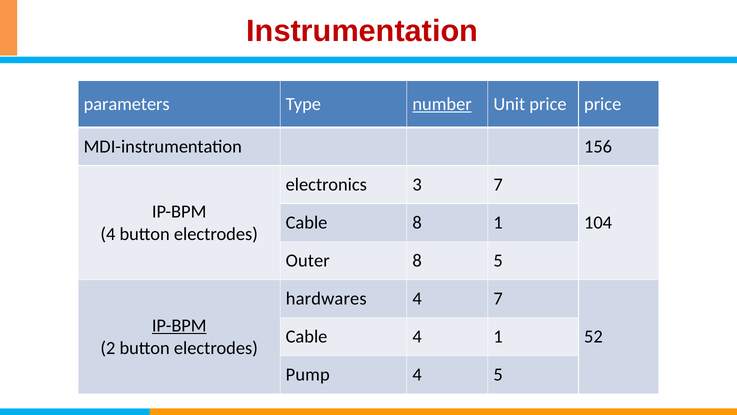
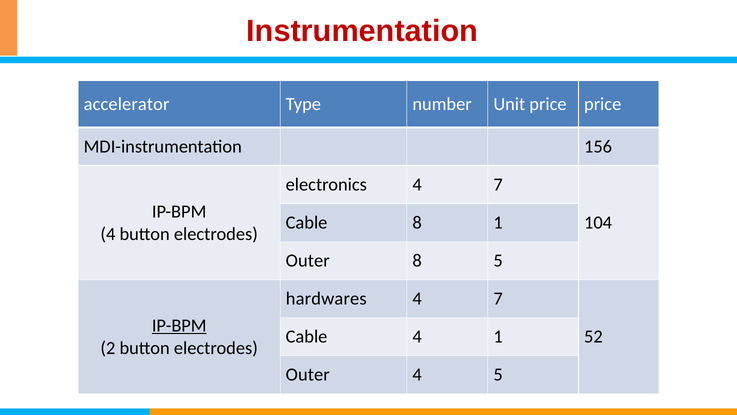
parameters: parameters -> accelerator (127, 104)
number underline: present -> none (442, 104)
electronics 3: 3 -> 4 (417, 185)
Pump: Pump -> Outer (308, 374)
